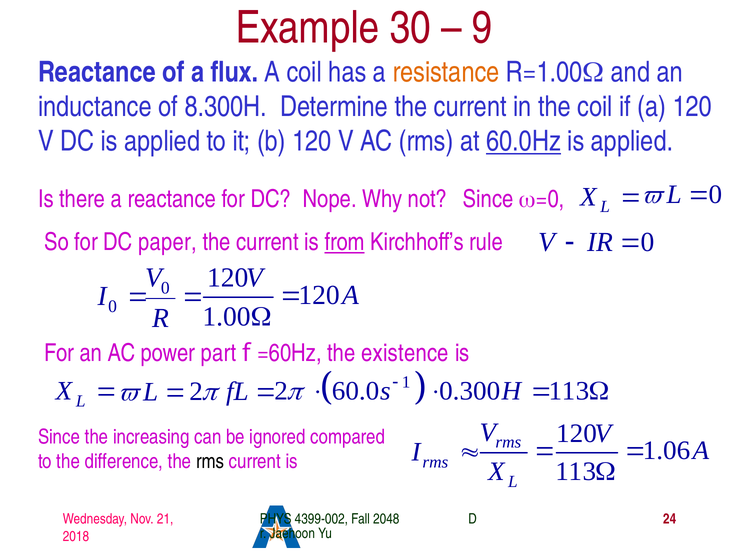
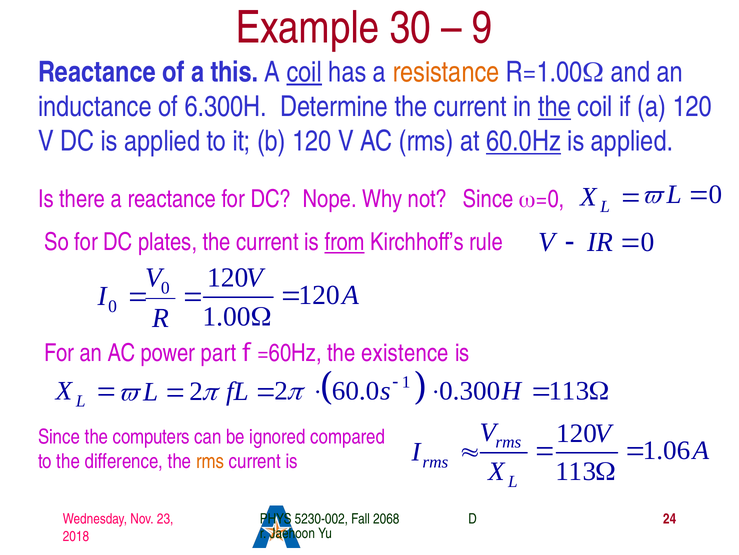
flux: flux -> this (234, 72)
coil underline: none -> present (304, 72)
8.300H: 8.300H -> 6.300H (226, 107)
the underline: none -> present (554, 107)
paper: paper -> plates (168, 242)
increasing: increasing -> computers (151, 436)
rms colour: black -> orange (210, 461)
21: 21 -> 23 (165, 518)
4399-002: 4399-002 -> 5230-002 (321, 518)
2048: 2048 -> 2068 (386, 518)
